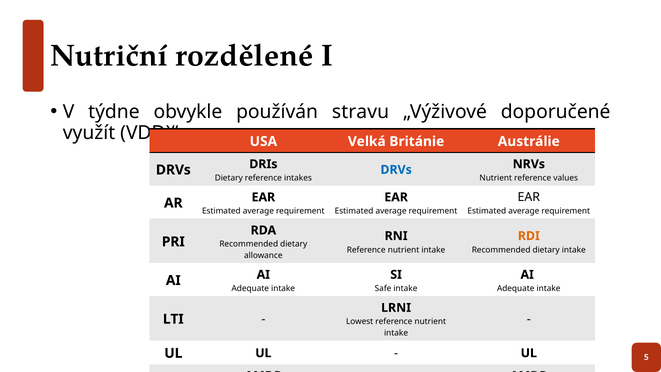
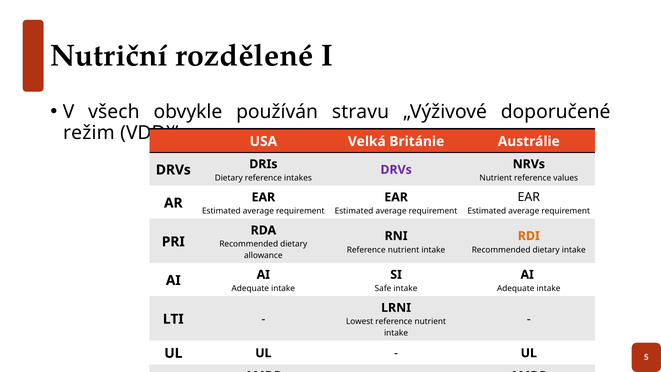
týdne: týdne -> všech (114, 112)
využít: využít -> režim (89, 133)
DRVs colour: blue -> purple (396, 170)
